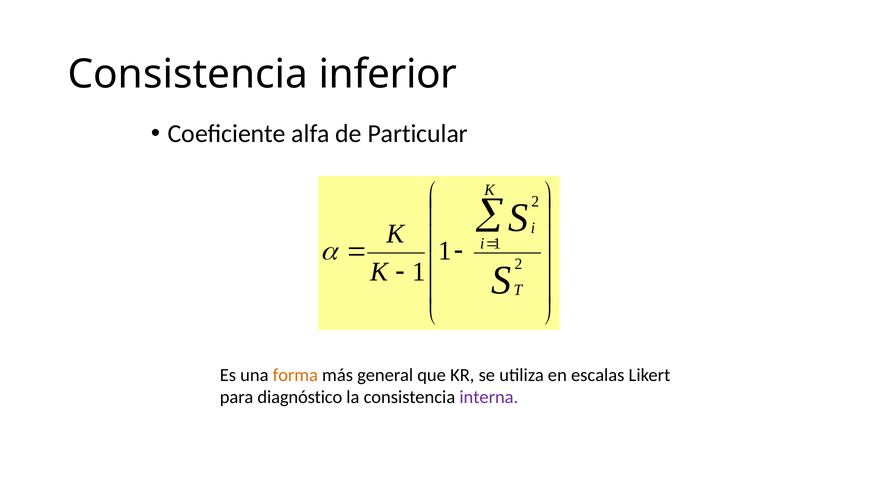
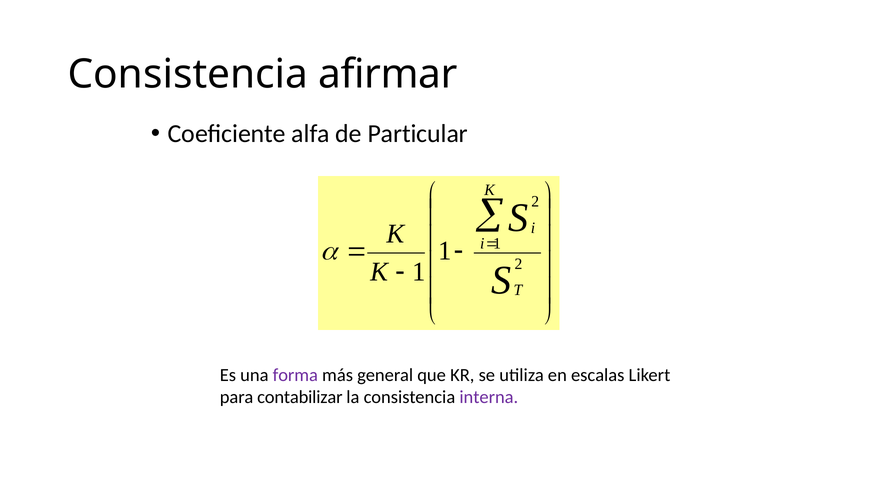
inferior: inferior -> afirmar (388, 75)
forma colour: orange -> purple (295, 376)
diagnóstico: diagnóstico -> contabilizar (300, 398)
